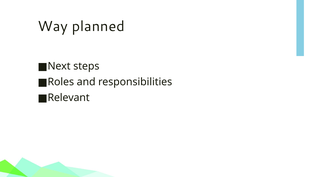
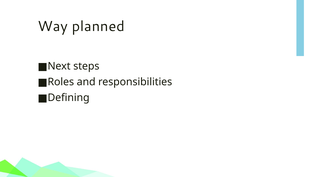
Relevant: Relevant -> Defining (69, 98)
